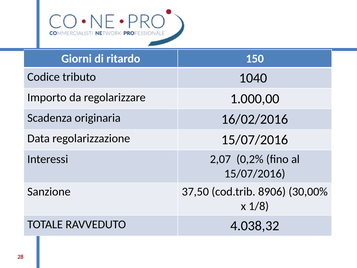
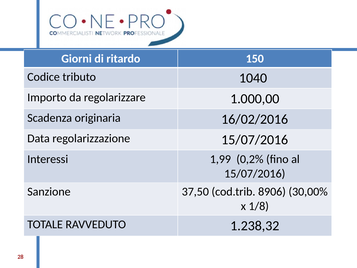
2,07: 2,07 -> 1,99 (220, 159)
4.038,32: 4.038,32 -> 1.238,32 (255, 225)
